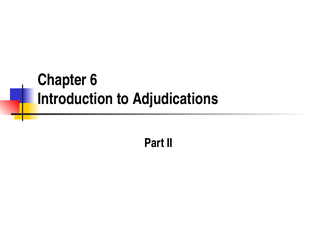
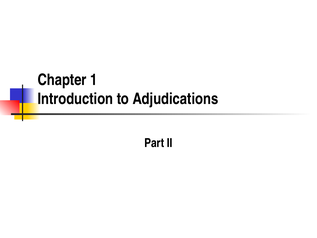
6: 6 -> 1 (94, 80)
